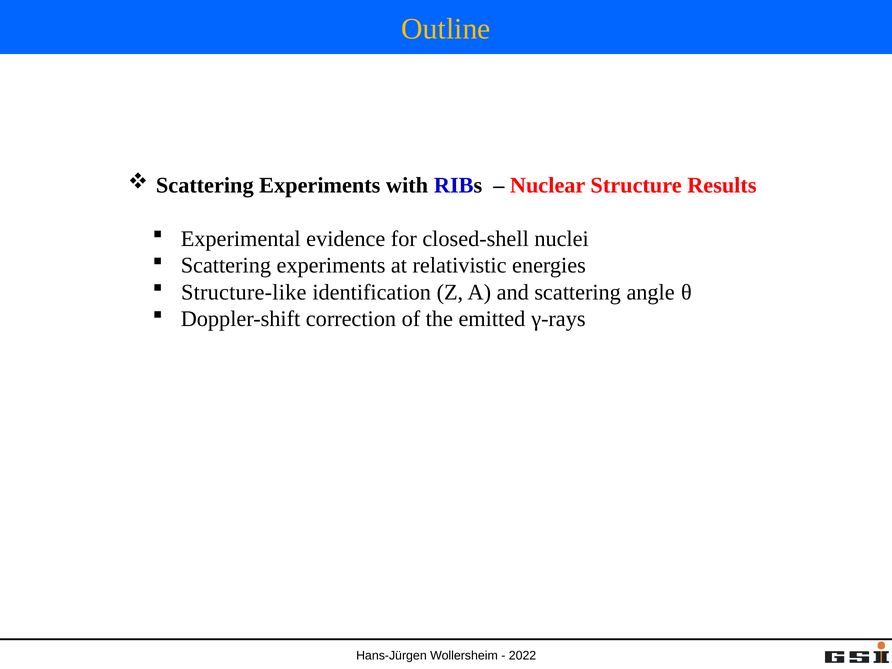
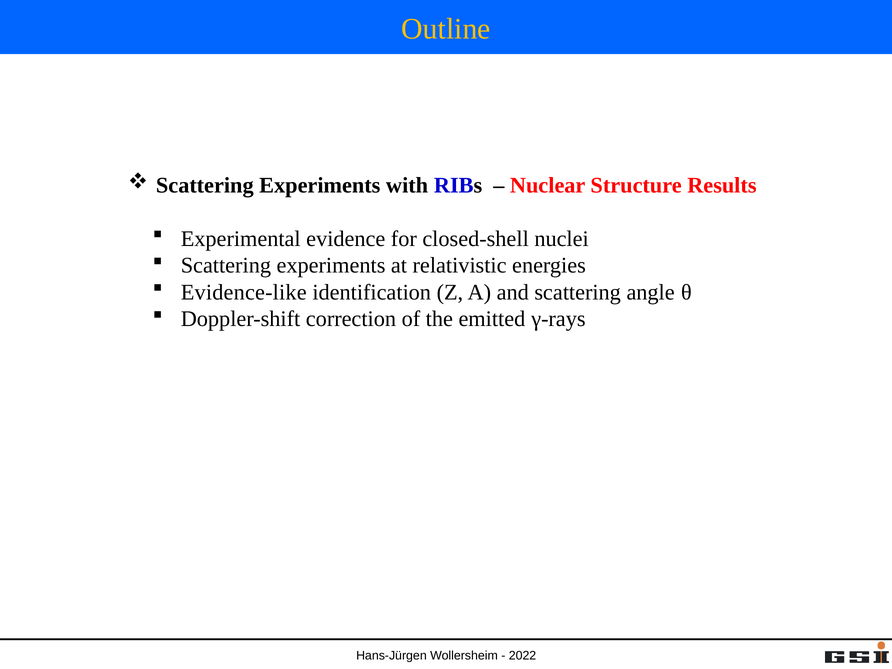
Structure-like: Structure-like -> Evidence-like (244, 292)
